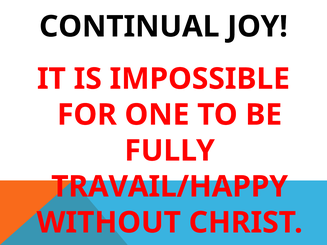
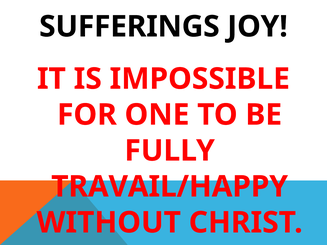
CONTINUAL: CONTINUAL -> SUFFERINGS (129, 27)
